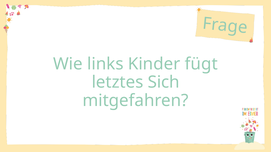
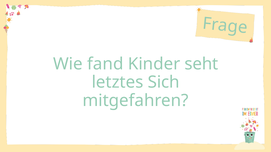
links: links -> fand (105, 64)
fügt: fügt -> seht (201, 64)
